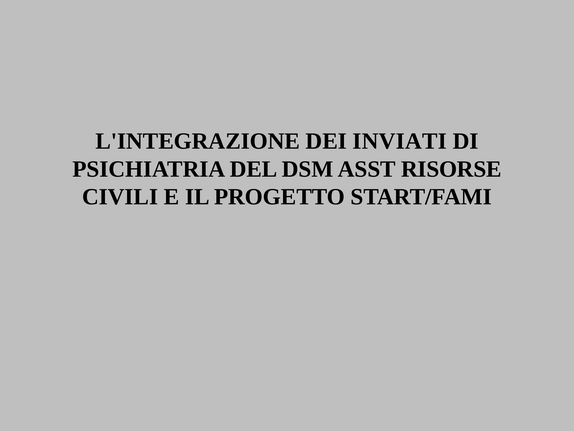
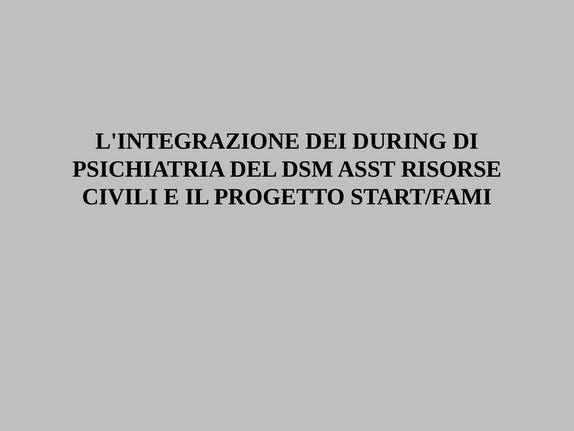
INVIATI: INVIATI -> DURING (400, 141)
